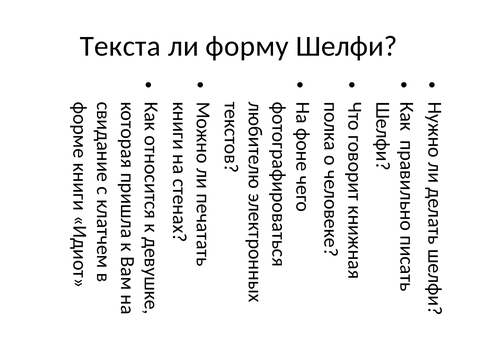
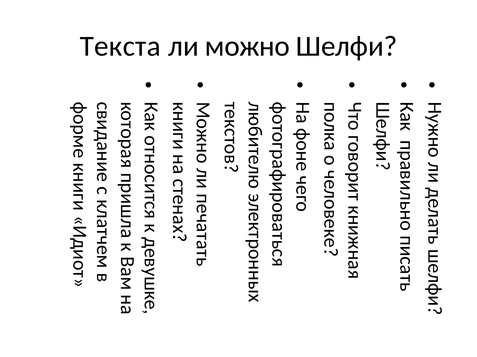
форму: форму -> можно (247, 46)
